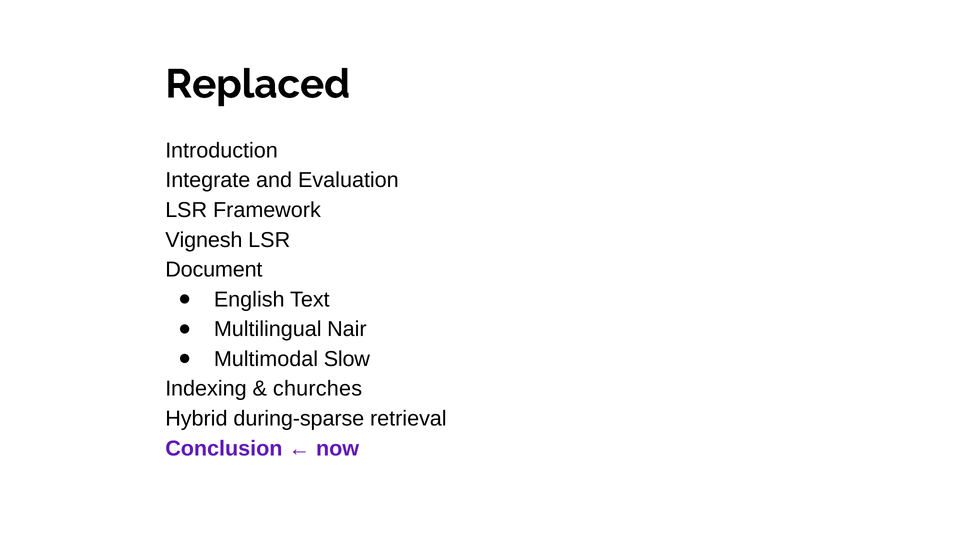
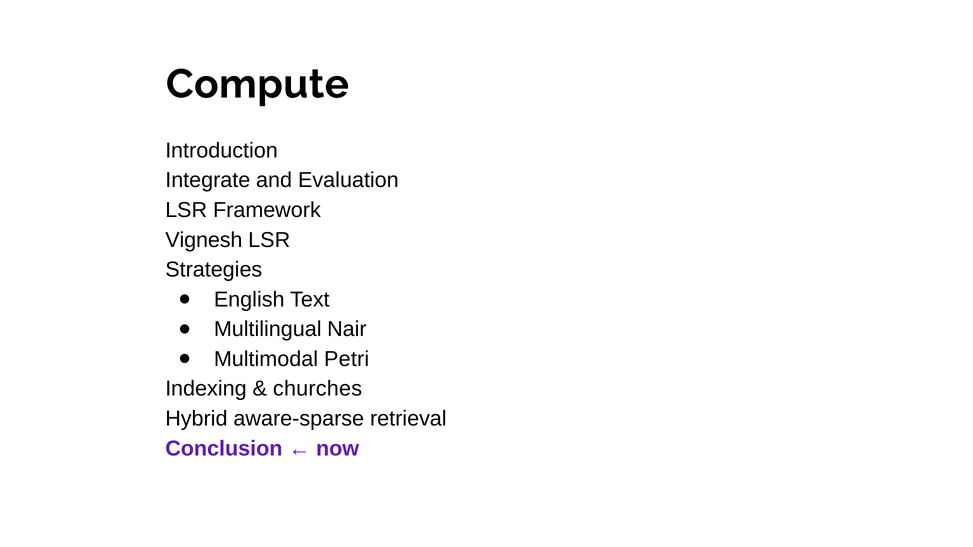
Replaced: Replaced -> Compute (257, 84)
Document: Document -> Strategies (214, 270)
Slow: Slow -> Petri (347, 359)
during-sparse: during-sparse -> aware-sparse (299, 419)
